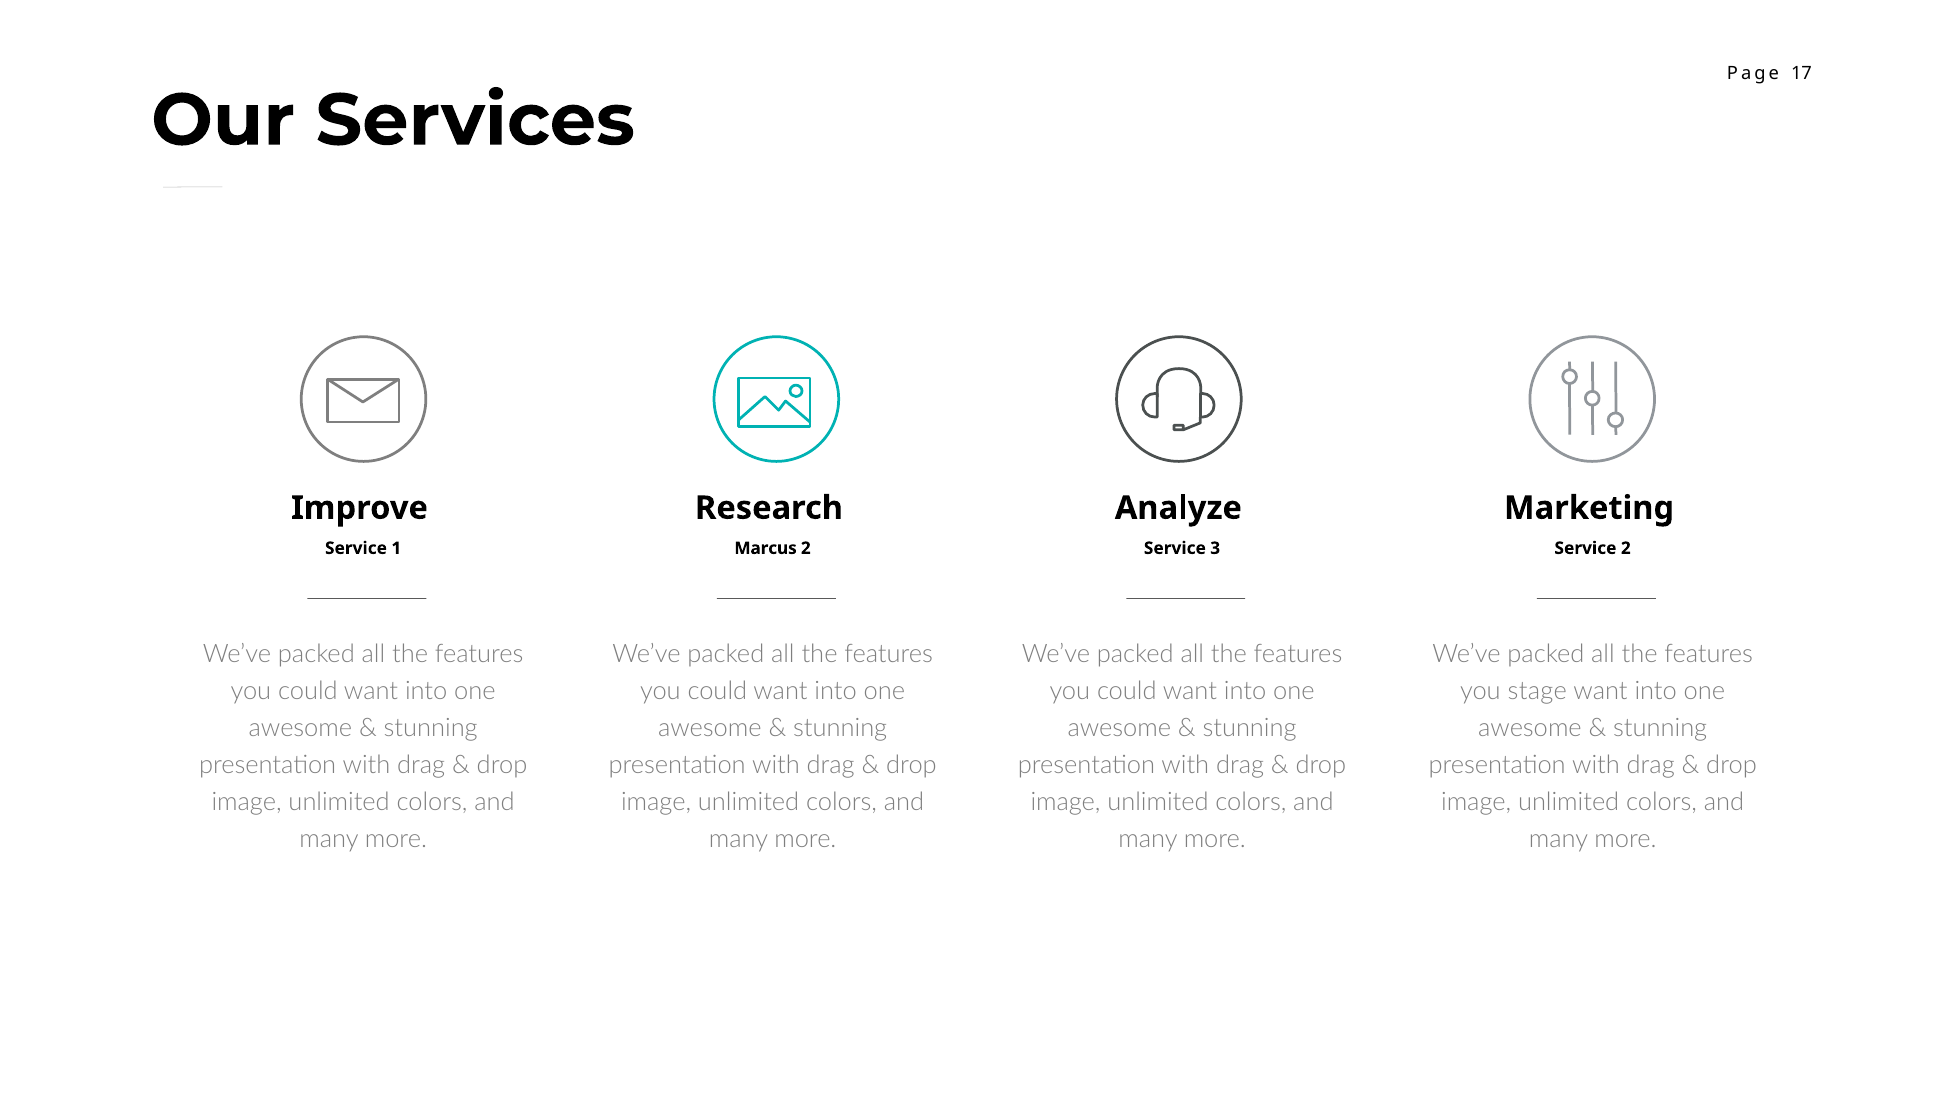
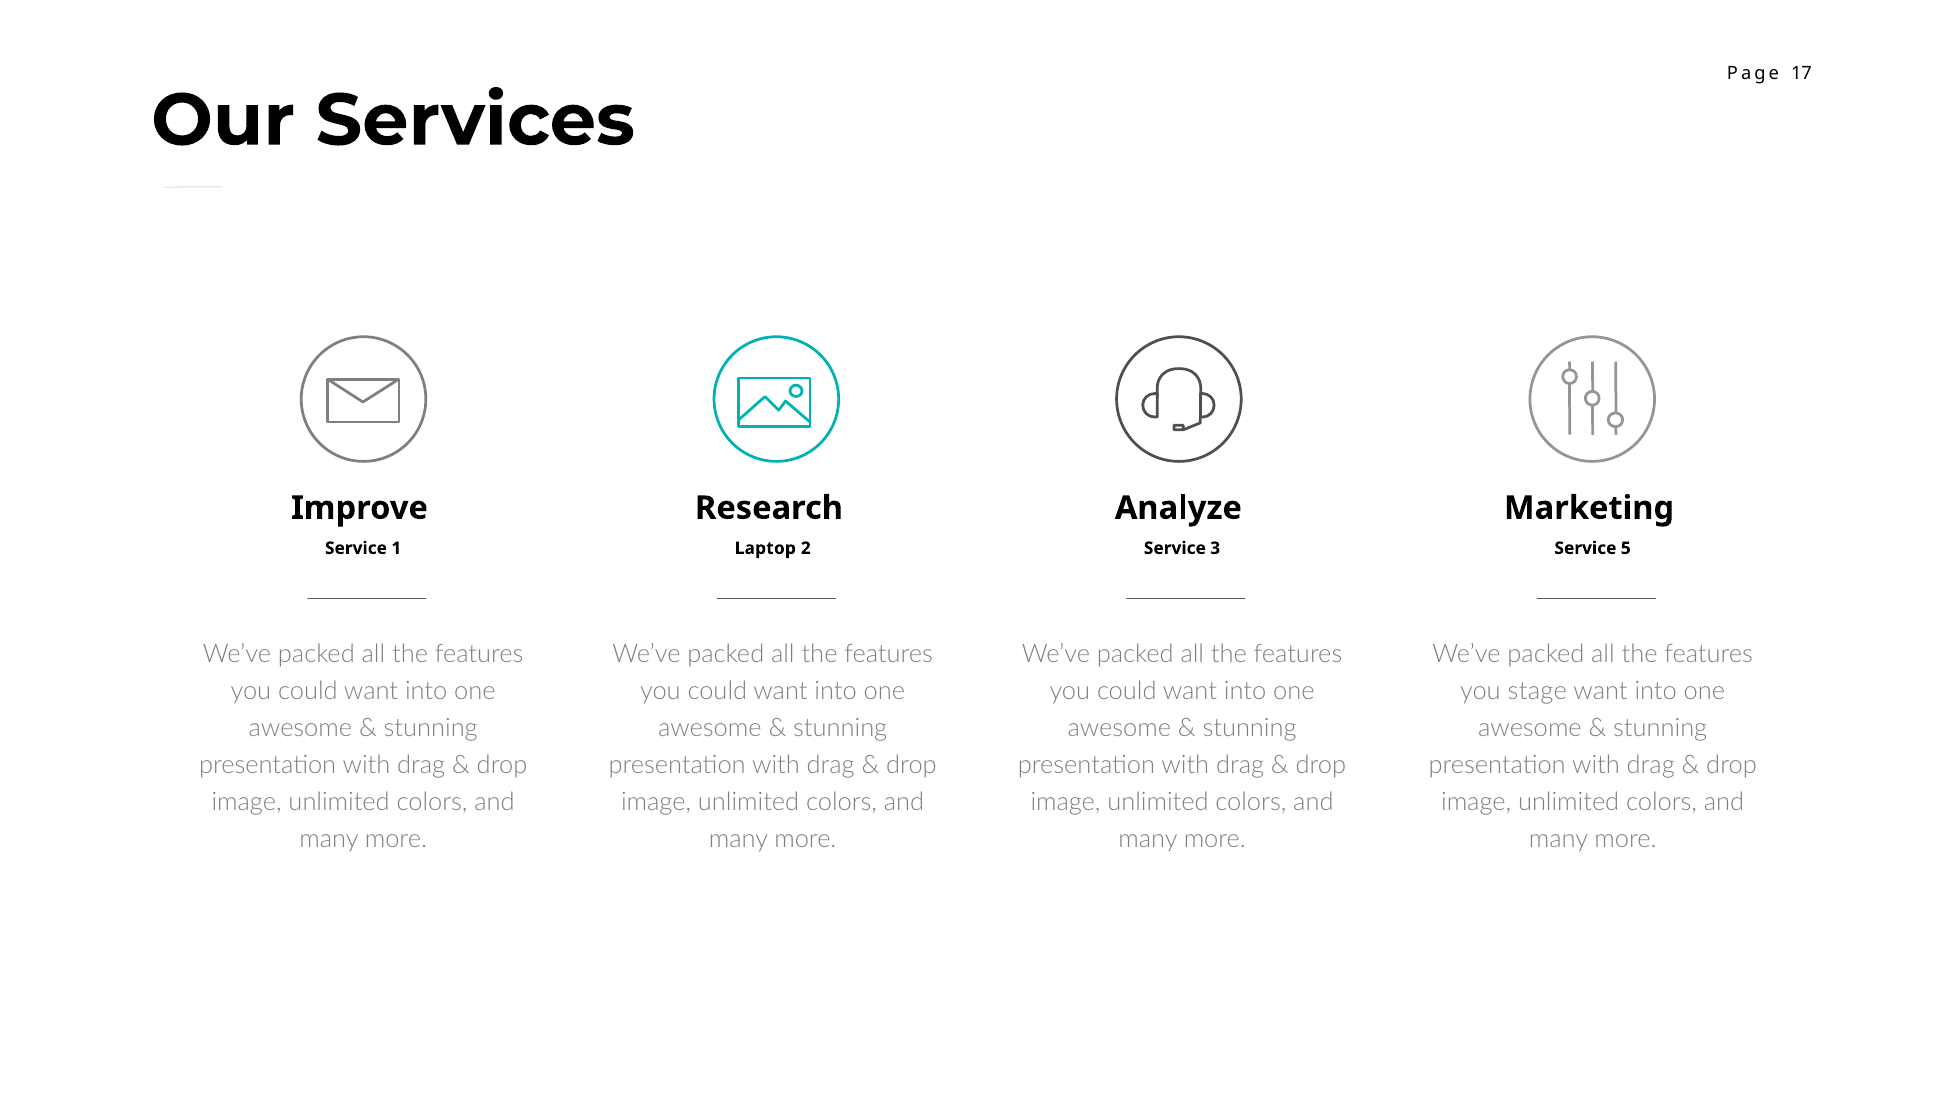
Marcus: Marcus -> Laptop (765, 548)
Service 2: 2 -> 5 (1626, 548)
